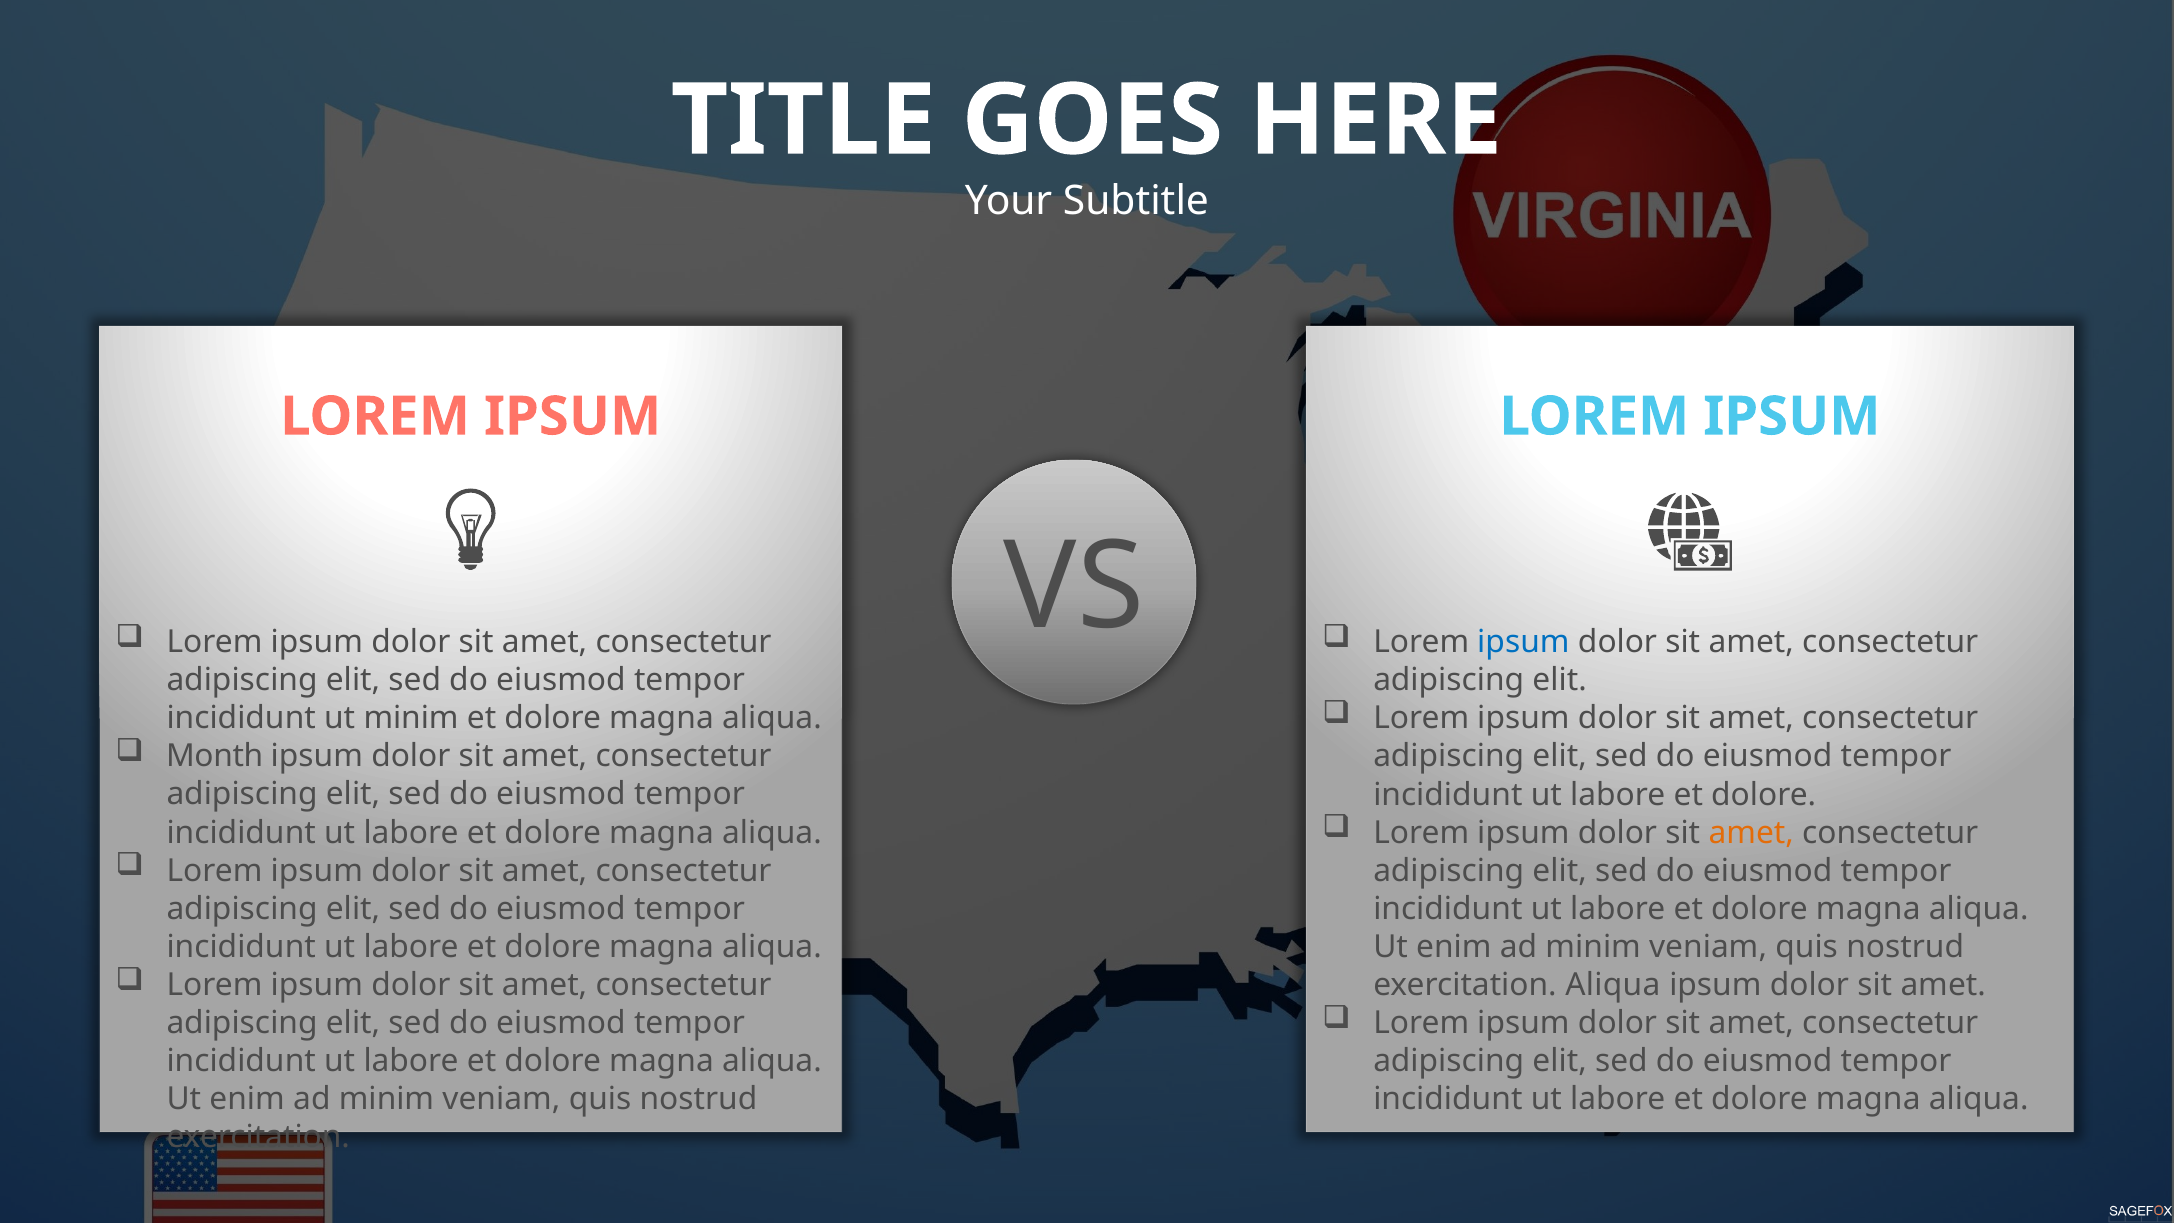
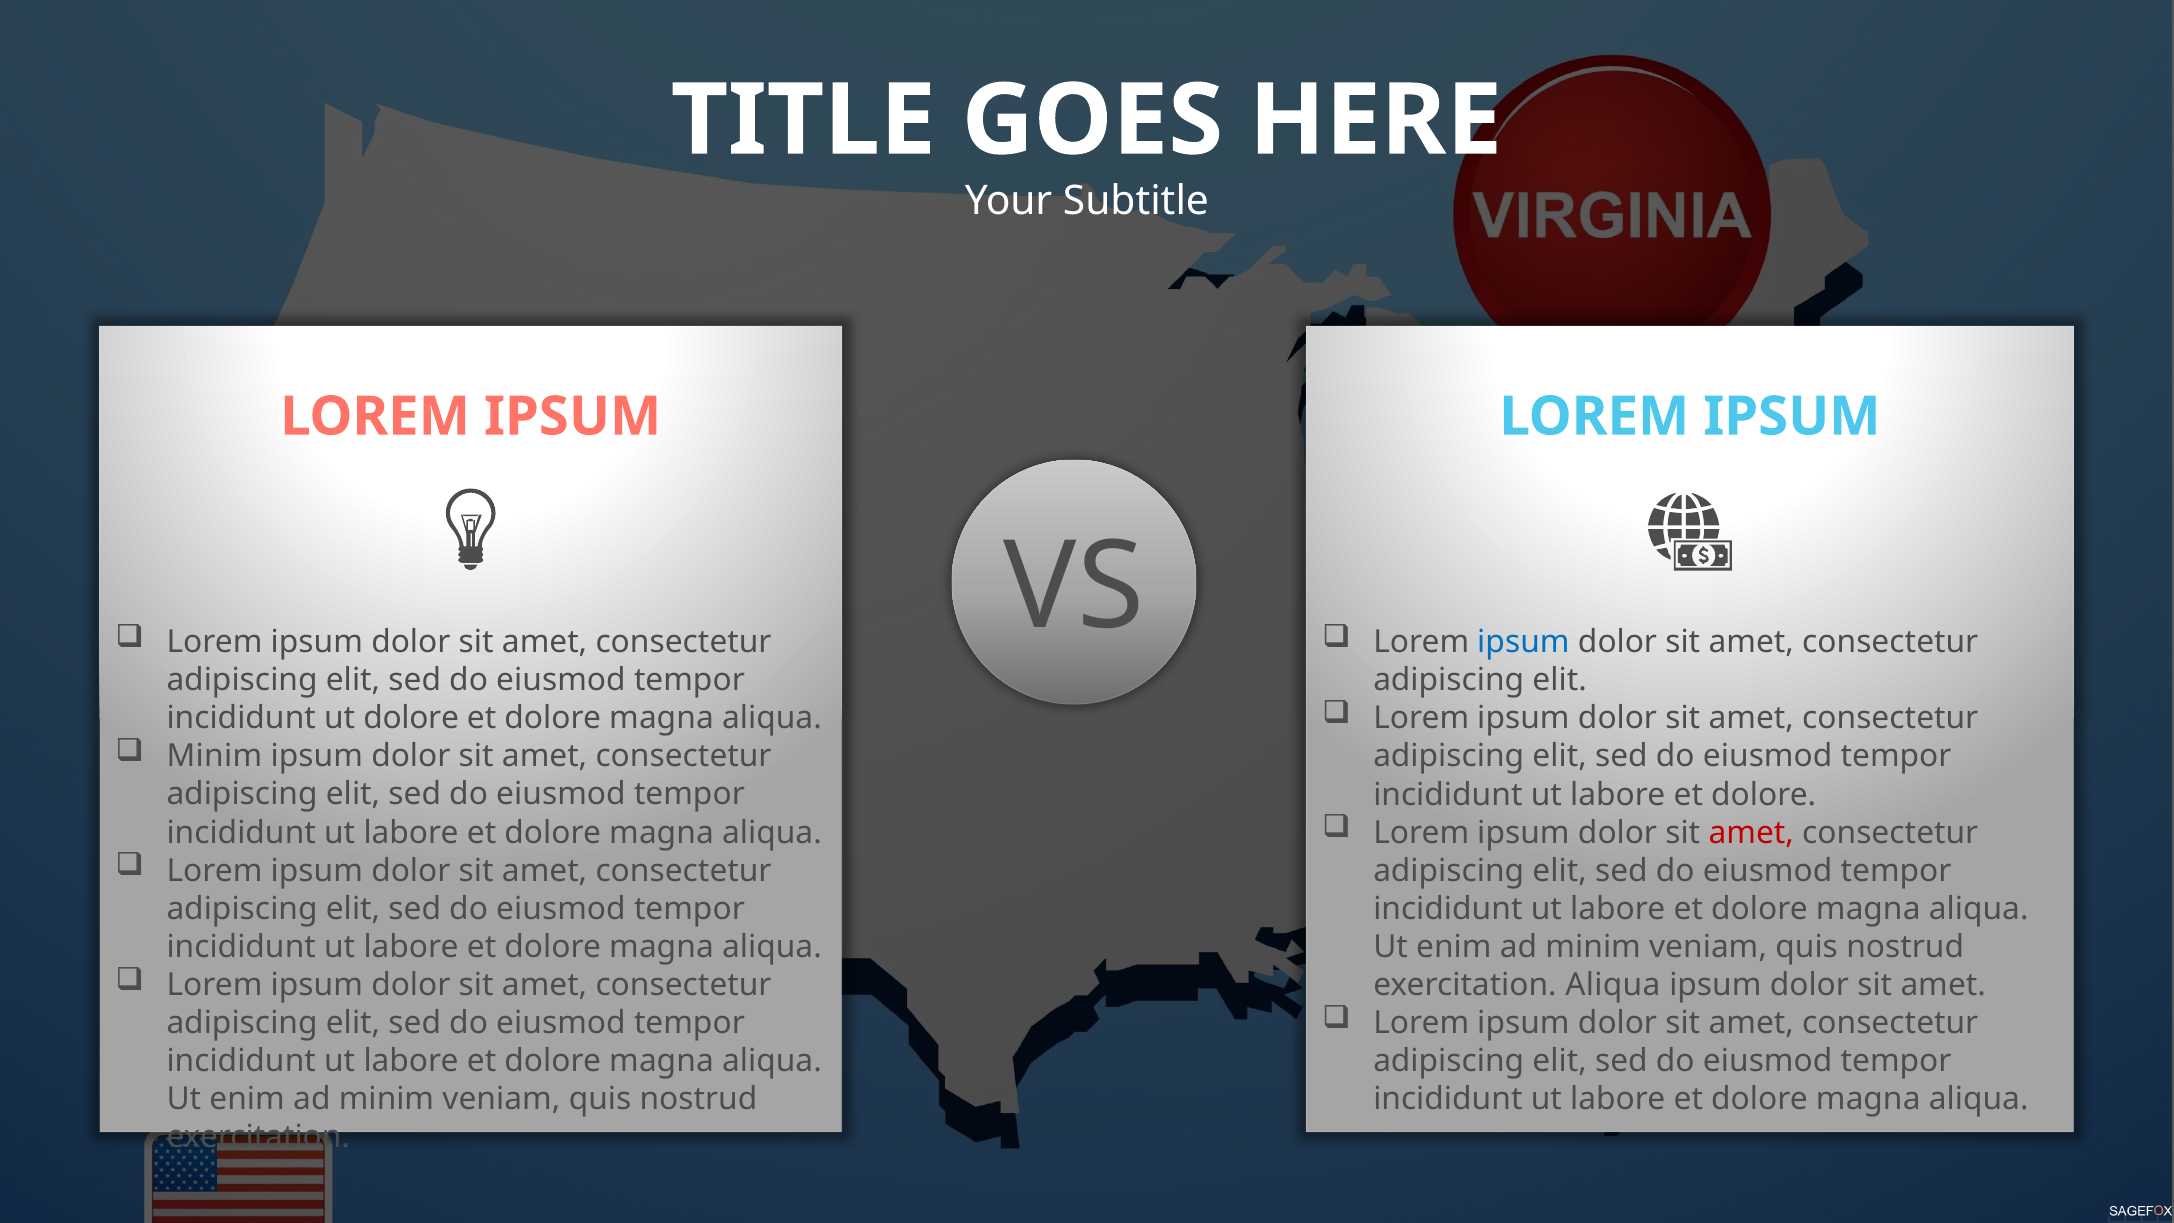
ut minim: minim -> dolore (411, 718)
Month: Month -> Minim (214, 756)
amet colour: orange -> red (1751, 833)
